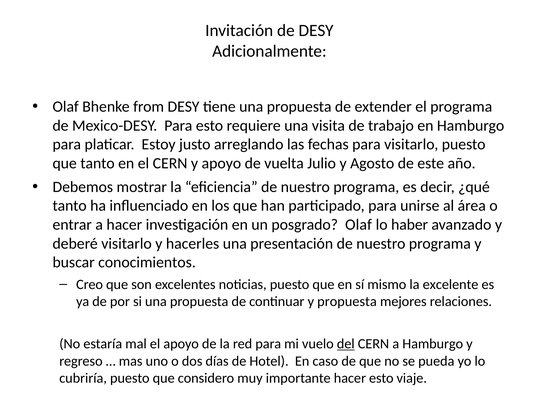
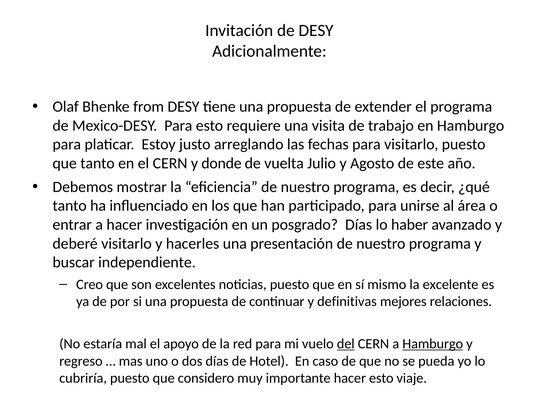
y apoyo: apoyo -> donde (221, 163)
posgrado Olaf: Olaf -> Días (359, 225)
conocimientos: conocimientos -> independiente (147, 263)
y propuesta: propuesta -> definitivas (347, 302)
Hamburgo underline: none -> present (433, 344)
